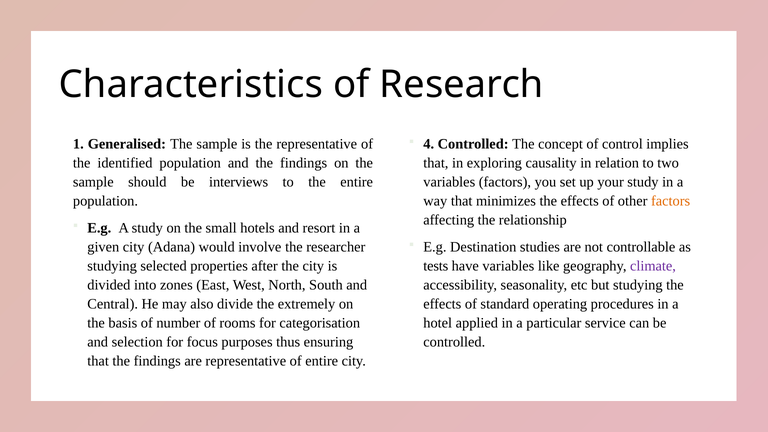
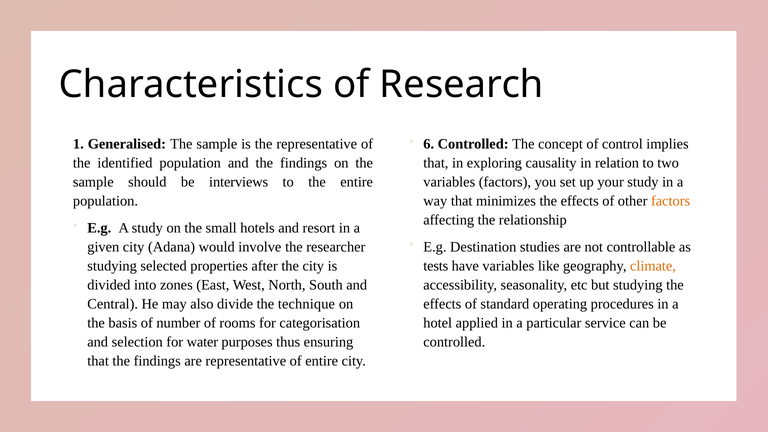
4: 4 -> 6 (429, 144)
climate colour: purple -> orange (653, 266)
extremely: extremely -> technique (306, 304)
focus: focus -> water (202, 342)
